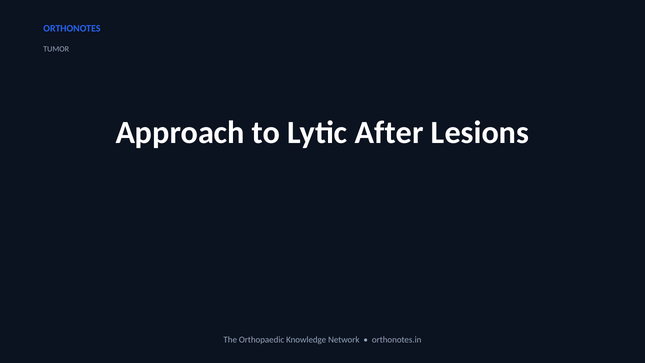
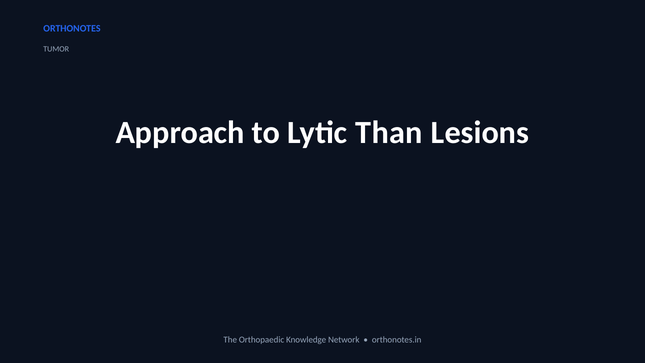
After: After -> Than (389, 132)
